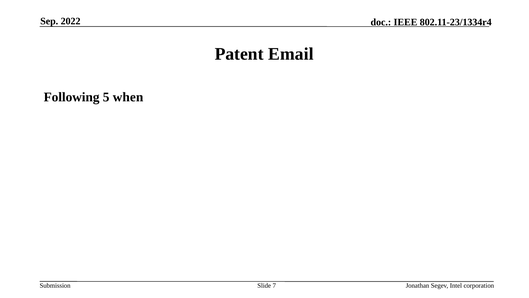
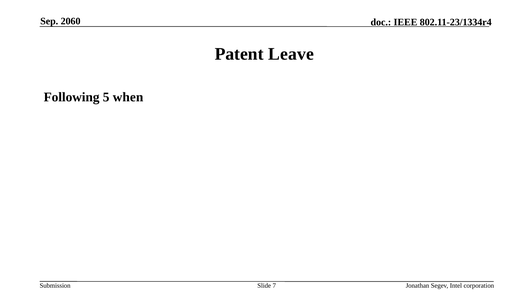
2022: 2022 -> 2060 (71, 21)
Email: Email -> Leave (291, 54)
